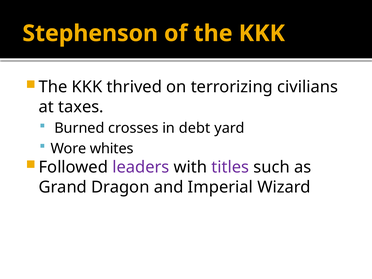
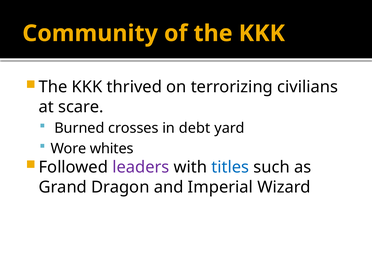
Stephenson: Stephenson -> Community (90, 33)
taxes: taxes -> scare (81, 107)
titles colour: purple -> blue (230, 167)
